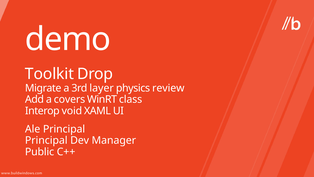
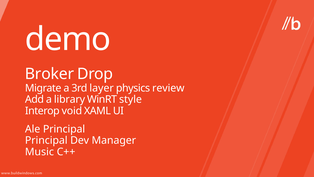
Toolkit: Toolkit -> Broker (49, 74)
covers: covers -> library (69, 99)
class: class -> style (130, 99)
Public: Public -> Music (39, 152)
